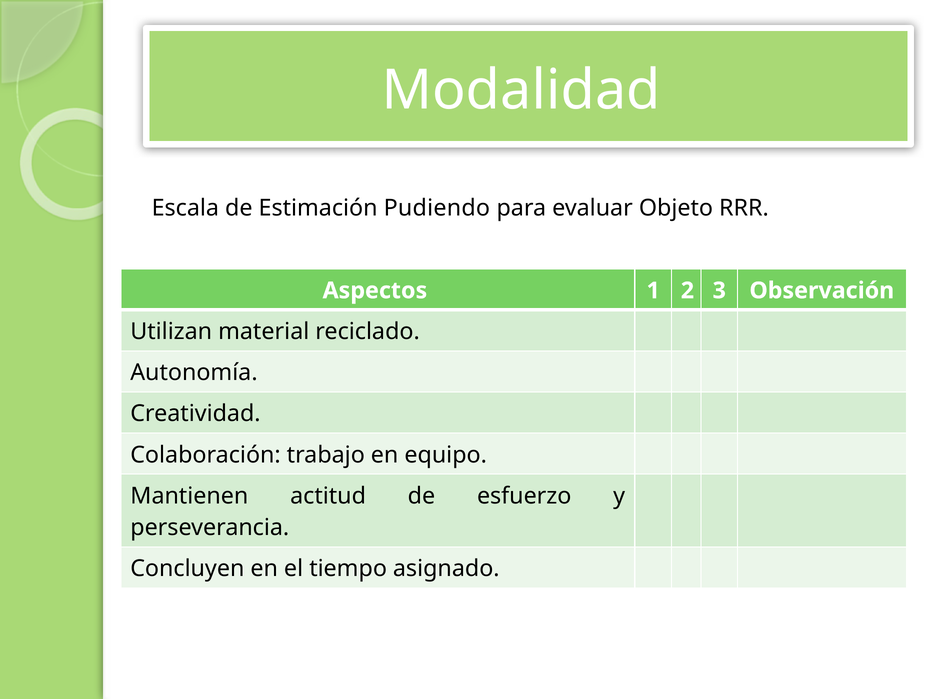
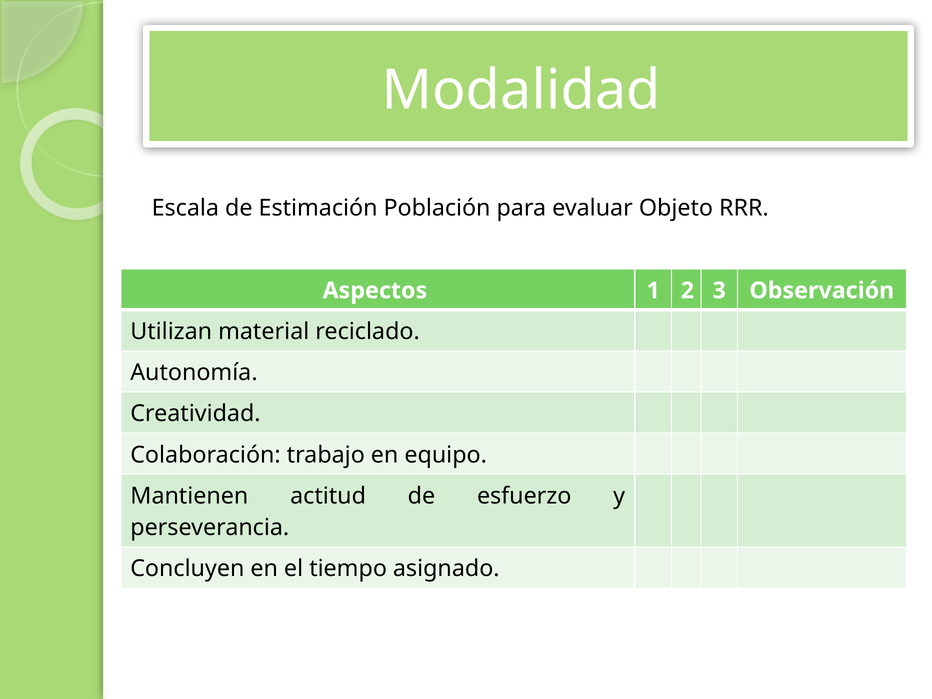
Pudiendo: Pudiendo -> Población (437, 208)
